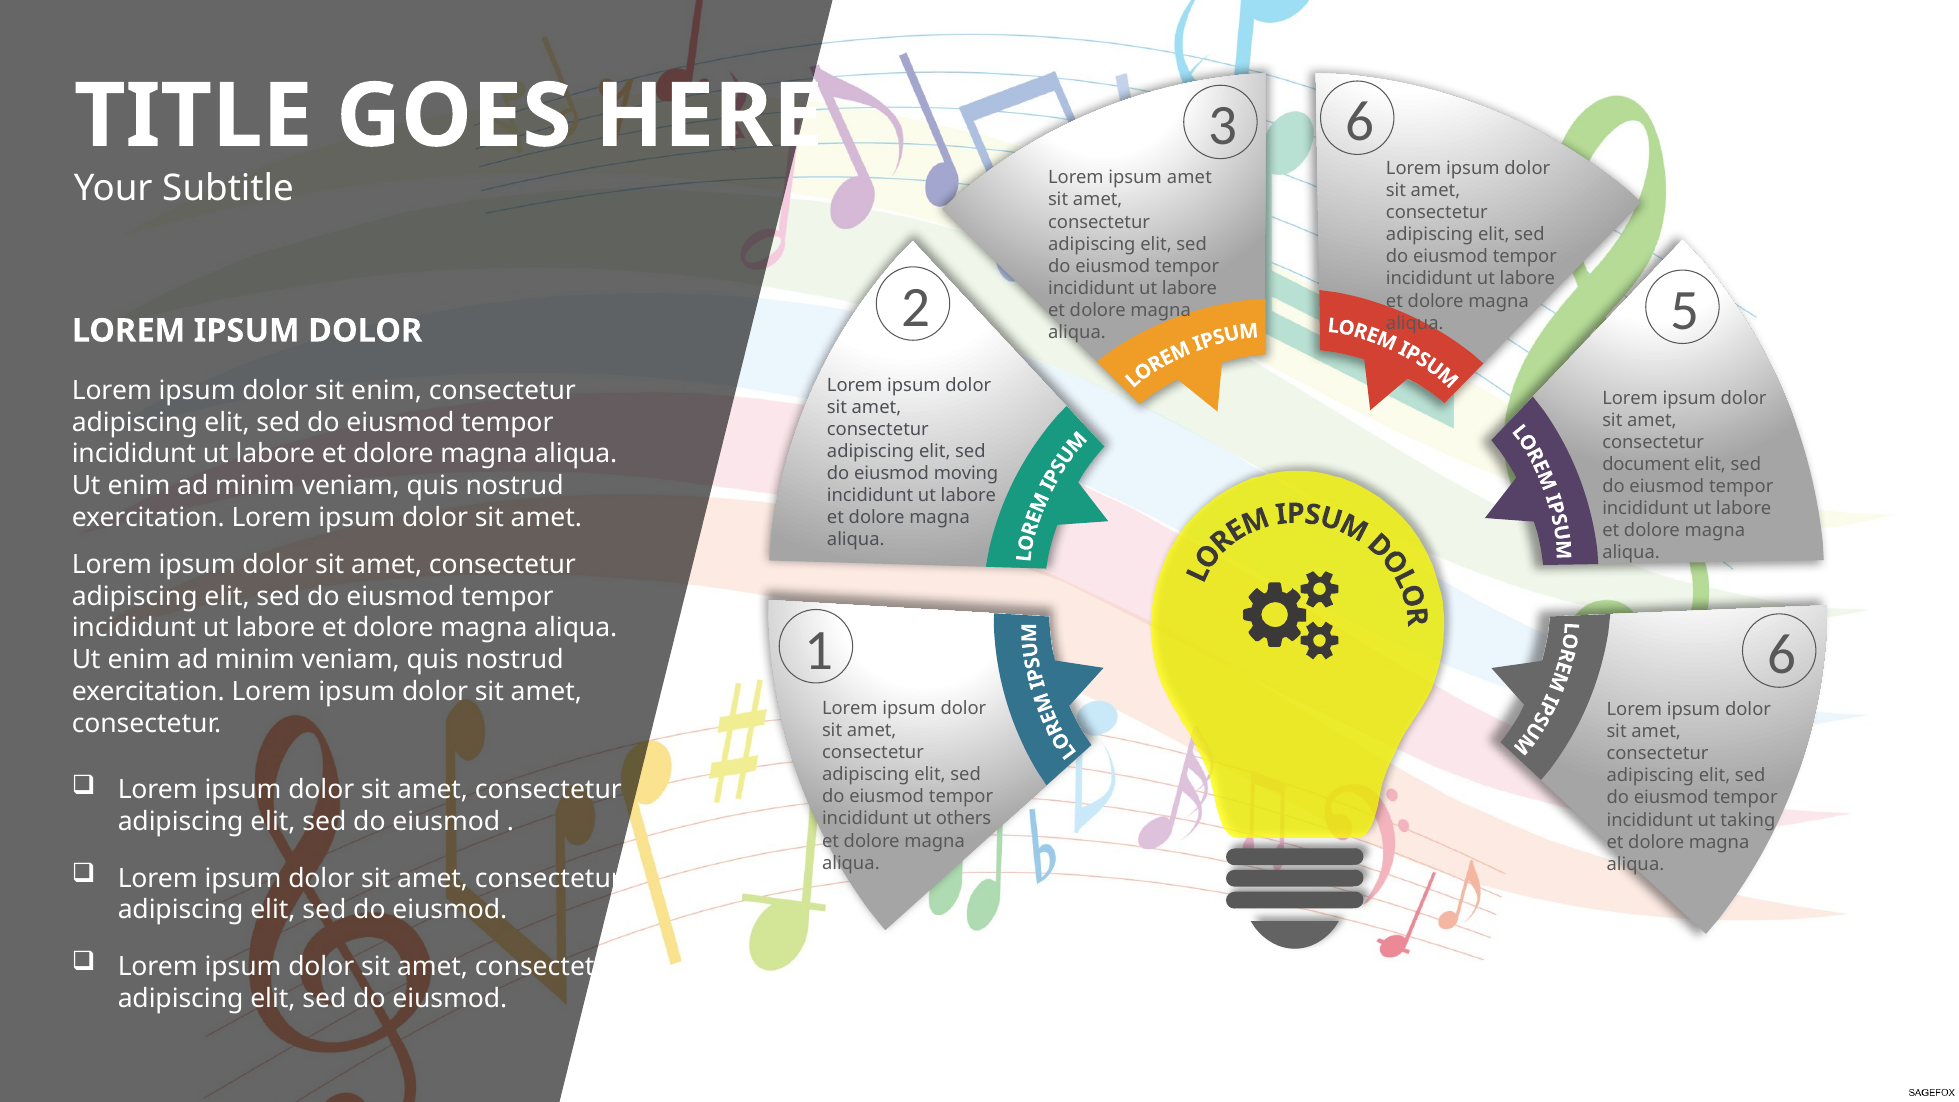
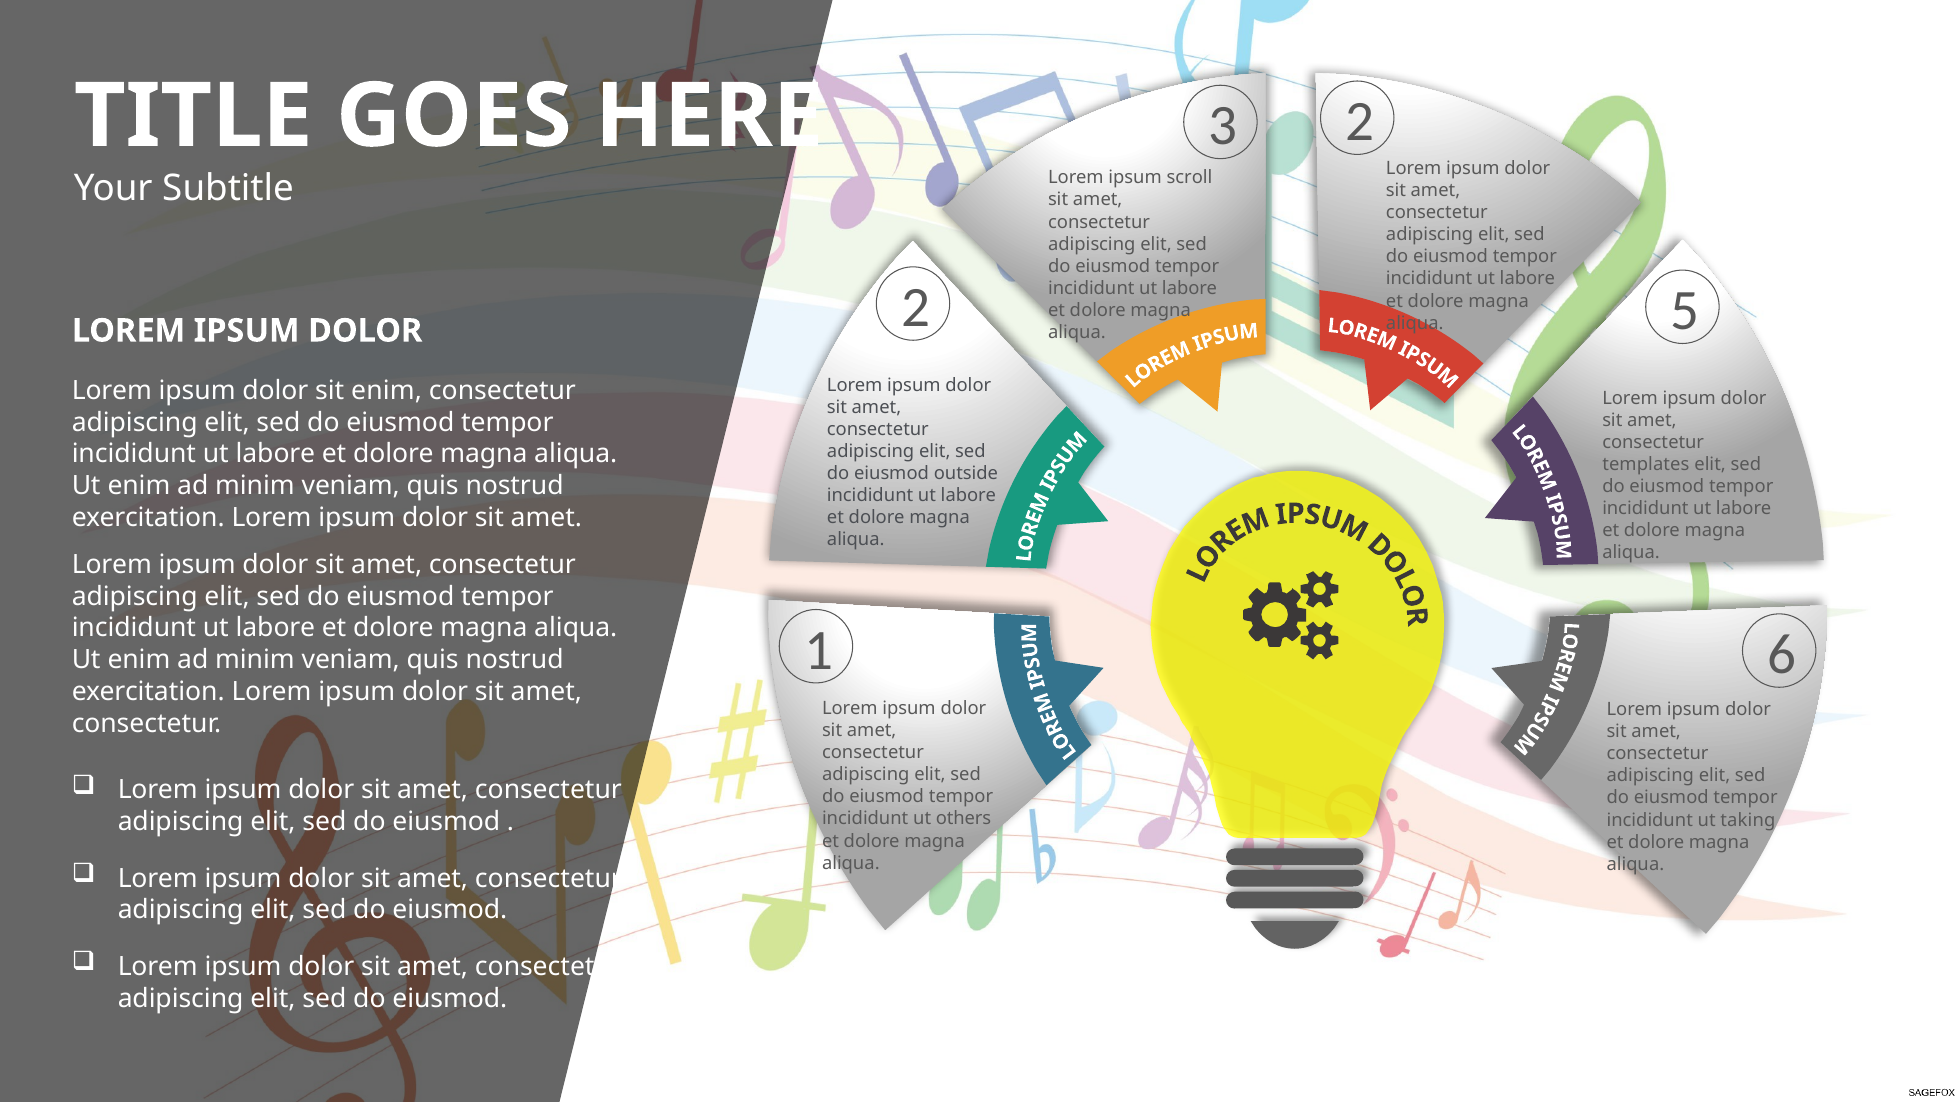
6: 6 -> 2 (1360, 122)
ipsum amet: amet -> scroll (1189, 178)
document: document -> templates (1646, 464)
moving: moving -> outside (966, 474)
